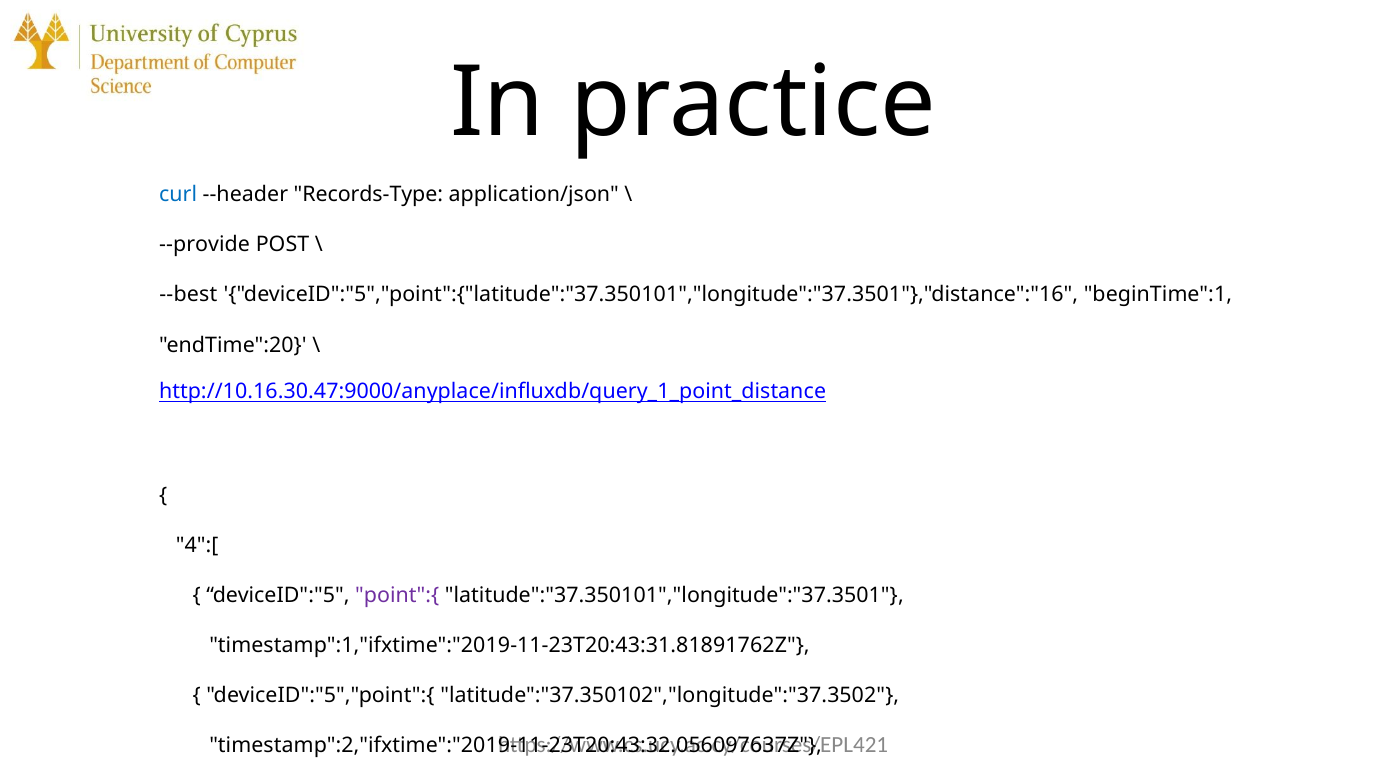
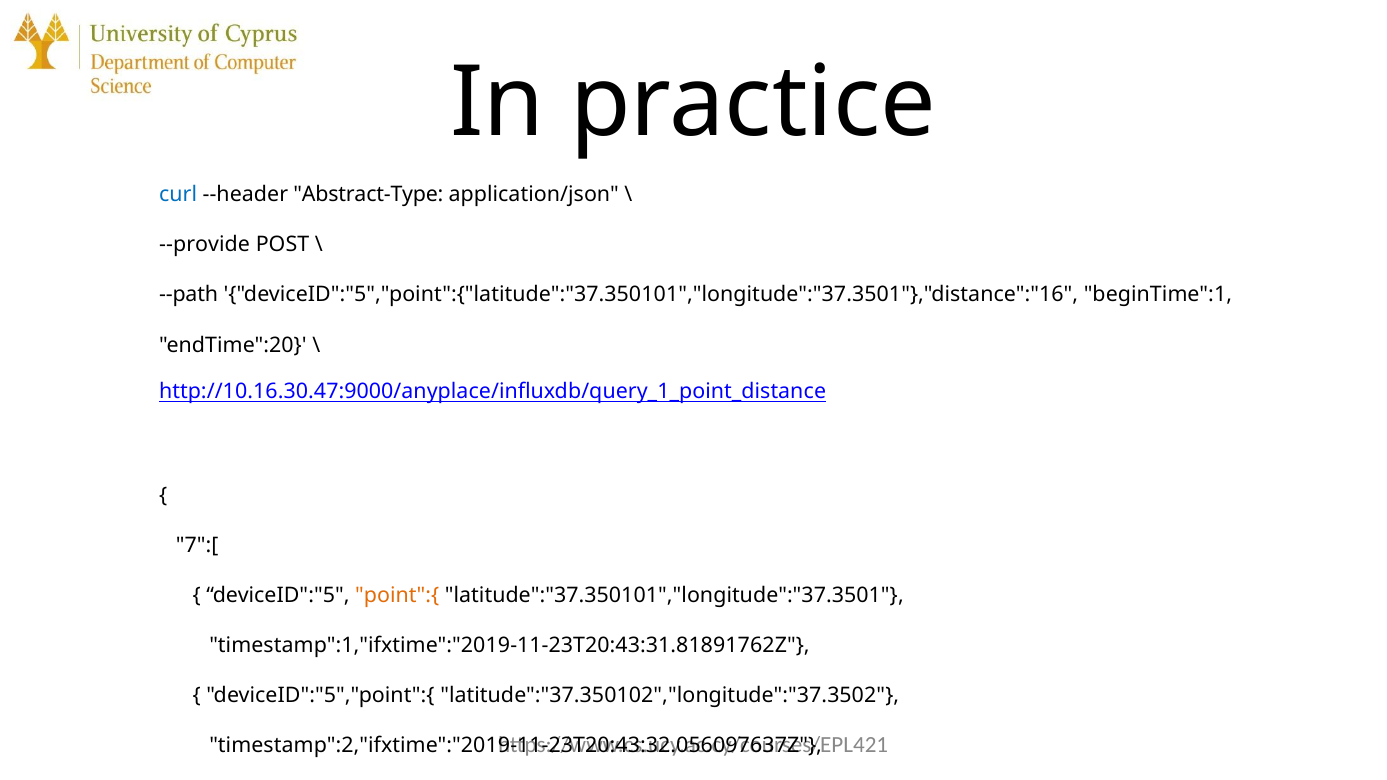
Records-Type: Records-Type -> Abstract-Type (368, 195)
--best: --best -> --path (189, 295)
4":[: 4":[ -> 7":[ (197, 545)
point":{ colour: purple -> orange (397, 595)
